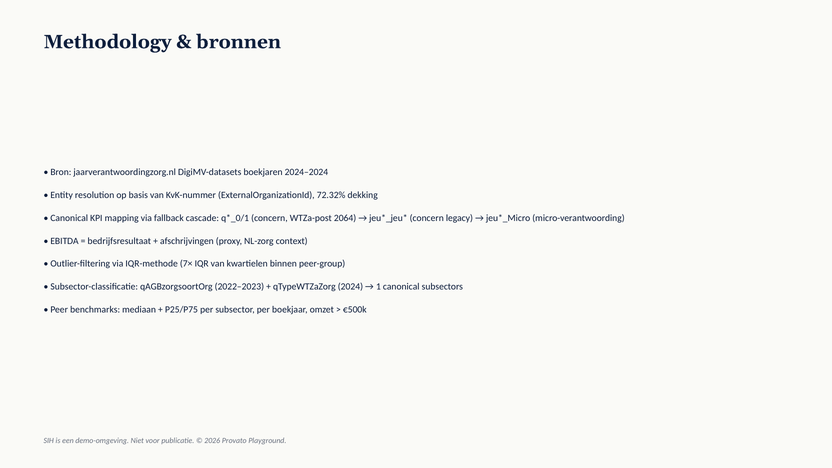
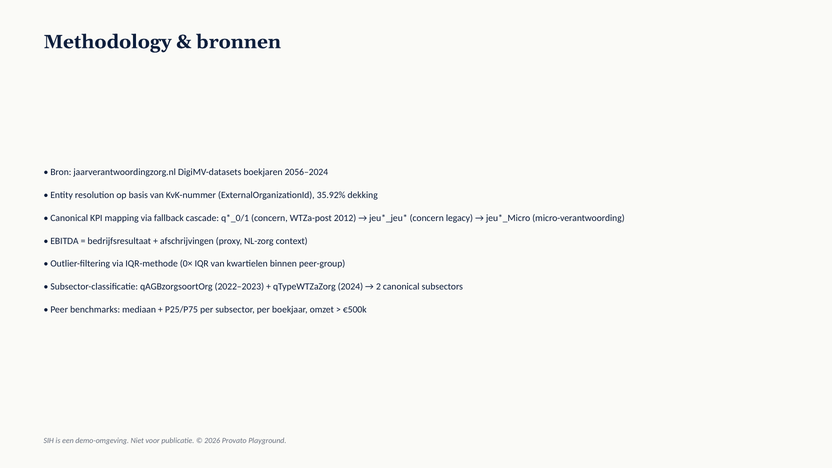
2024–2024: 2024–2024 -> 2056–2024 (306, 172)
72.32%: 72.32% -> 35.92% (331, 195)
2064: 2064 -> 2012 (345, 218)
7×: 7× -> 0× (186, 264)
1: 1 -> 2 (378, 287)
